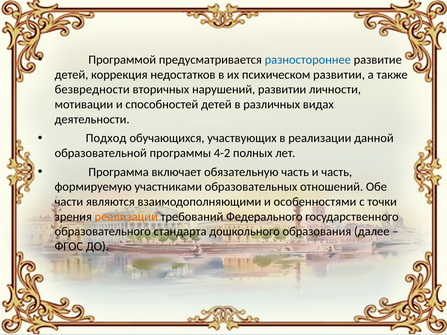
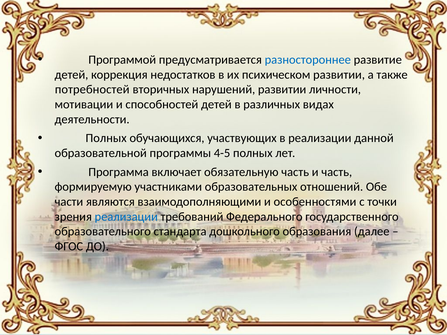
безвредности: безвредности -> потребностей (92, 90)
Подход: Подход -> Полных (106, 138)
4-2: 4-2 -> 4-5 (222, 153)
реализации colour: orange -> blue (126, 217)
